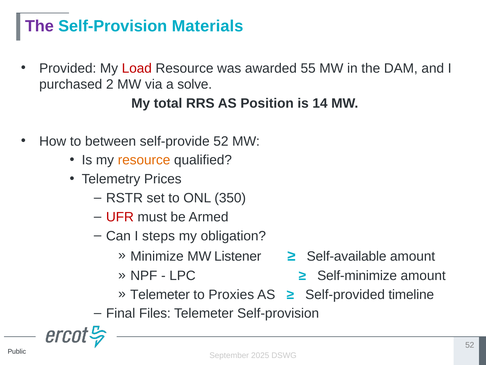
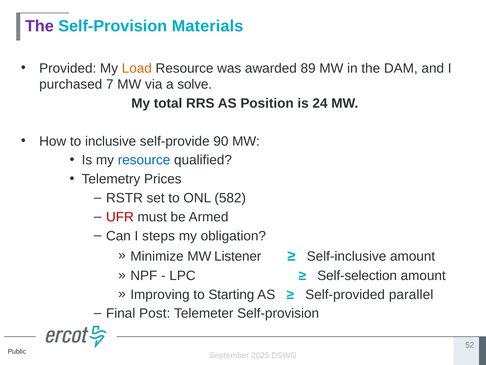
Load colour: red -> orange (137, 68)
55: 55 -> 89 (308, 68)
2: 2 -> 7 (110, 84)
14: 14 -> 24 (320, 103)
between: between -> inclusive (111, 141)
self-provide 52: 52 -> 90 (221, 141)
resource colour: orange -> blue (144, 160)
350: 350 -> 582 (230, 198)
Self-available: Self-available -> Self-inclusive (347, 256)
Self-minimize: Self-minimize -> Self-selection (357, 275)
Telemeter: Telemeter -> Improving (160, 294)
Proxies: Proxies -> Starting (231, 294)
timeline: timeline -> parallel (411, 294)
Files: Files -> Post (155, 313)
